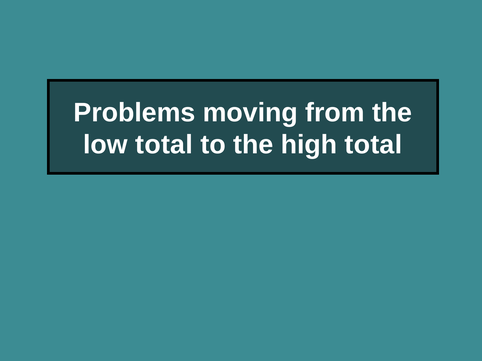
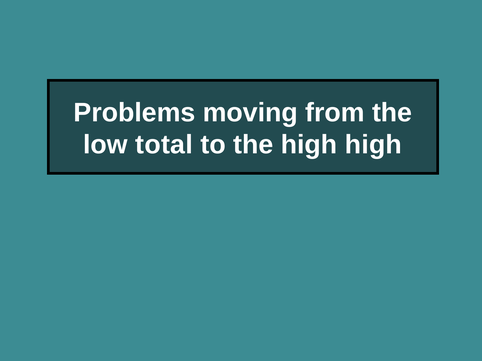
high total: total -> high (373, 145)
